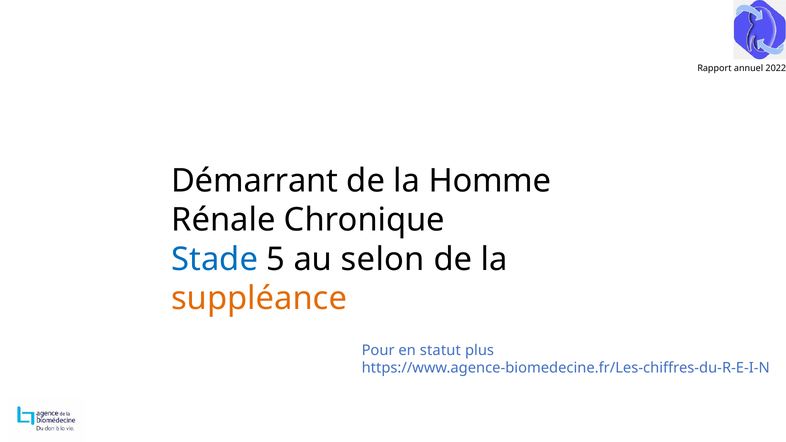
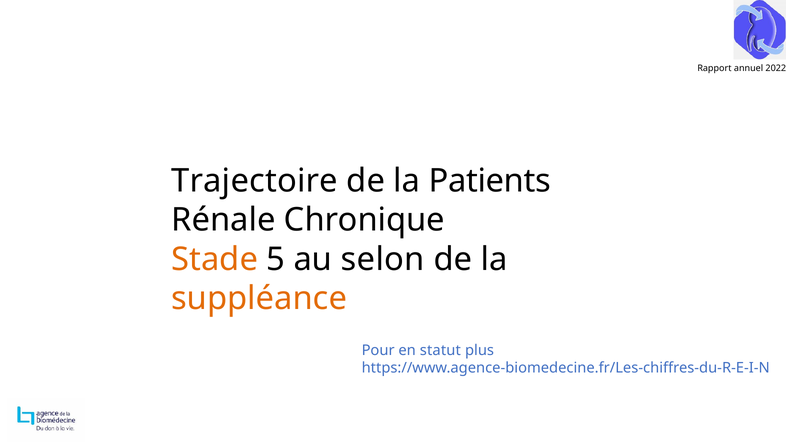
Démarrant: Démarrant -> Trajectoire (255, 181)
Homme: Homme -> Patients (490, 181)
Stade colour: blue -> orange (215, 259)
